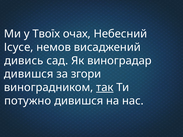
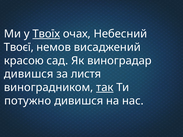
Твоїх underline: none -> present (46, 34)
Ісусе: Ісусе -> Твоєї (19, 47)
дивись: дивись -> красою (24, 61)
згори: згори -> листя (86, 74)
